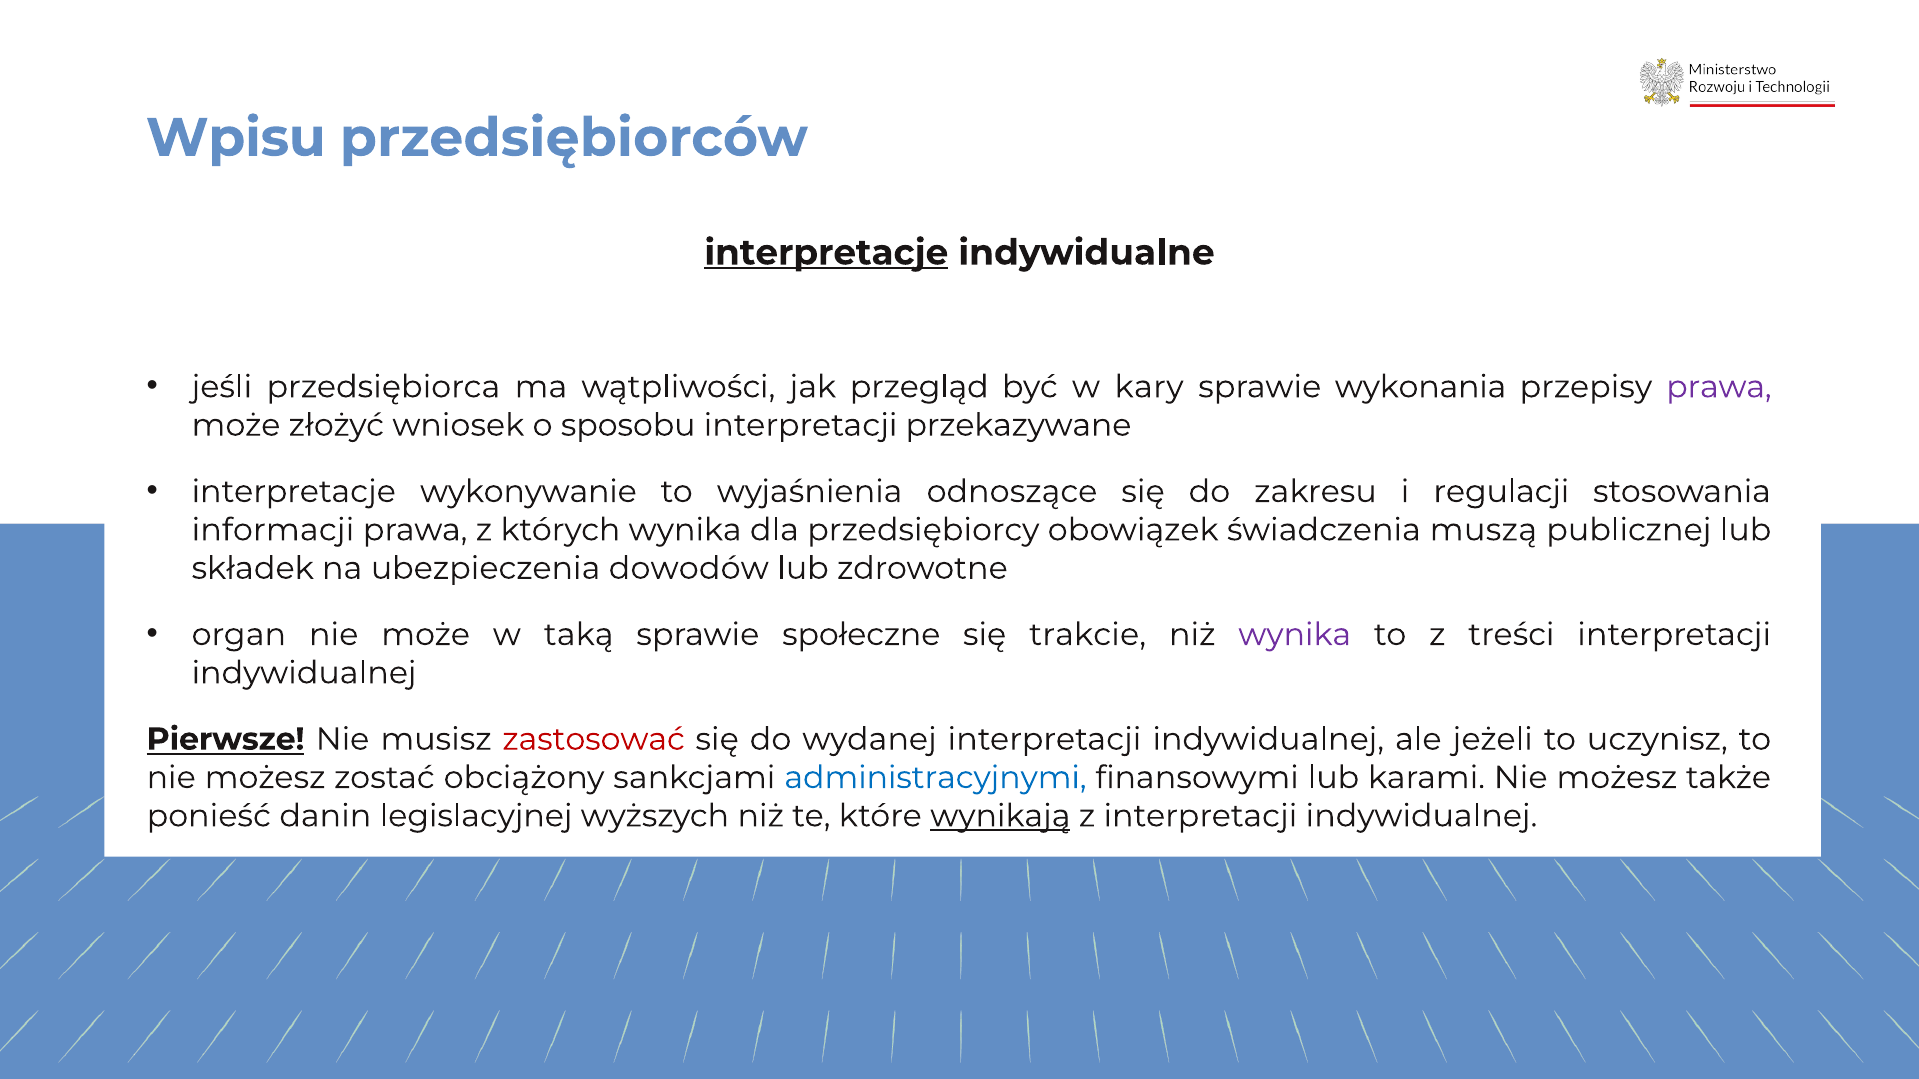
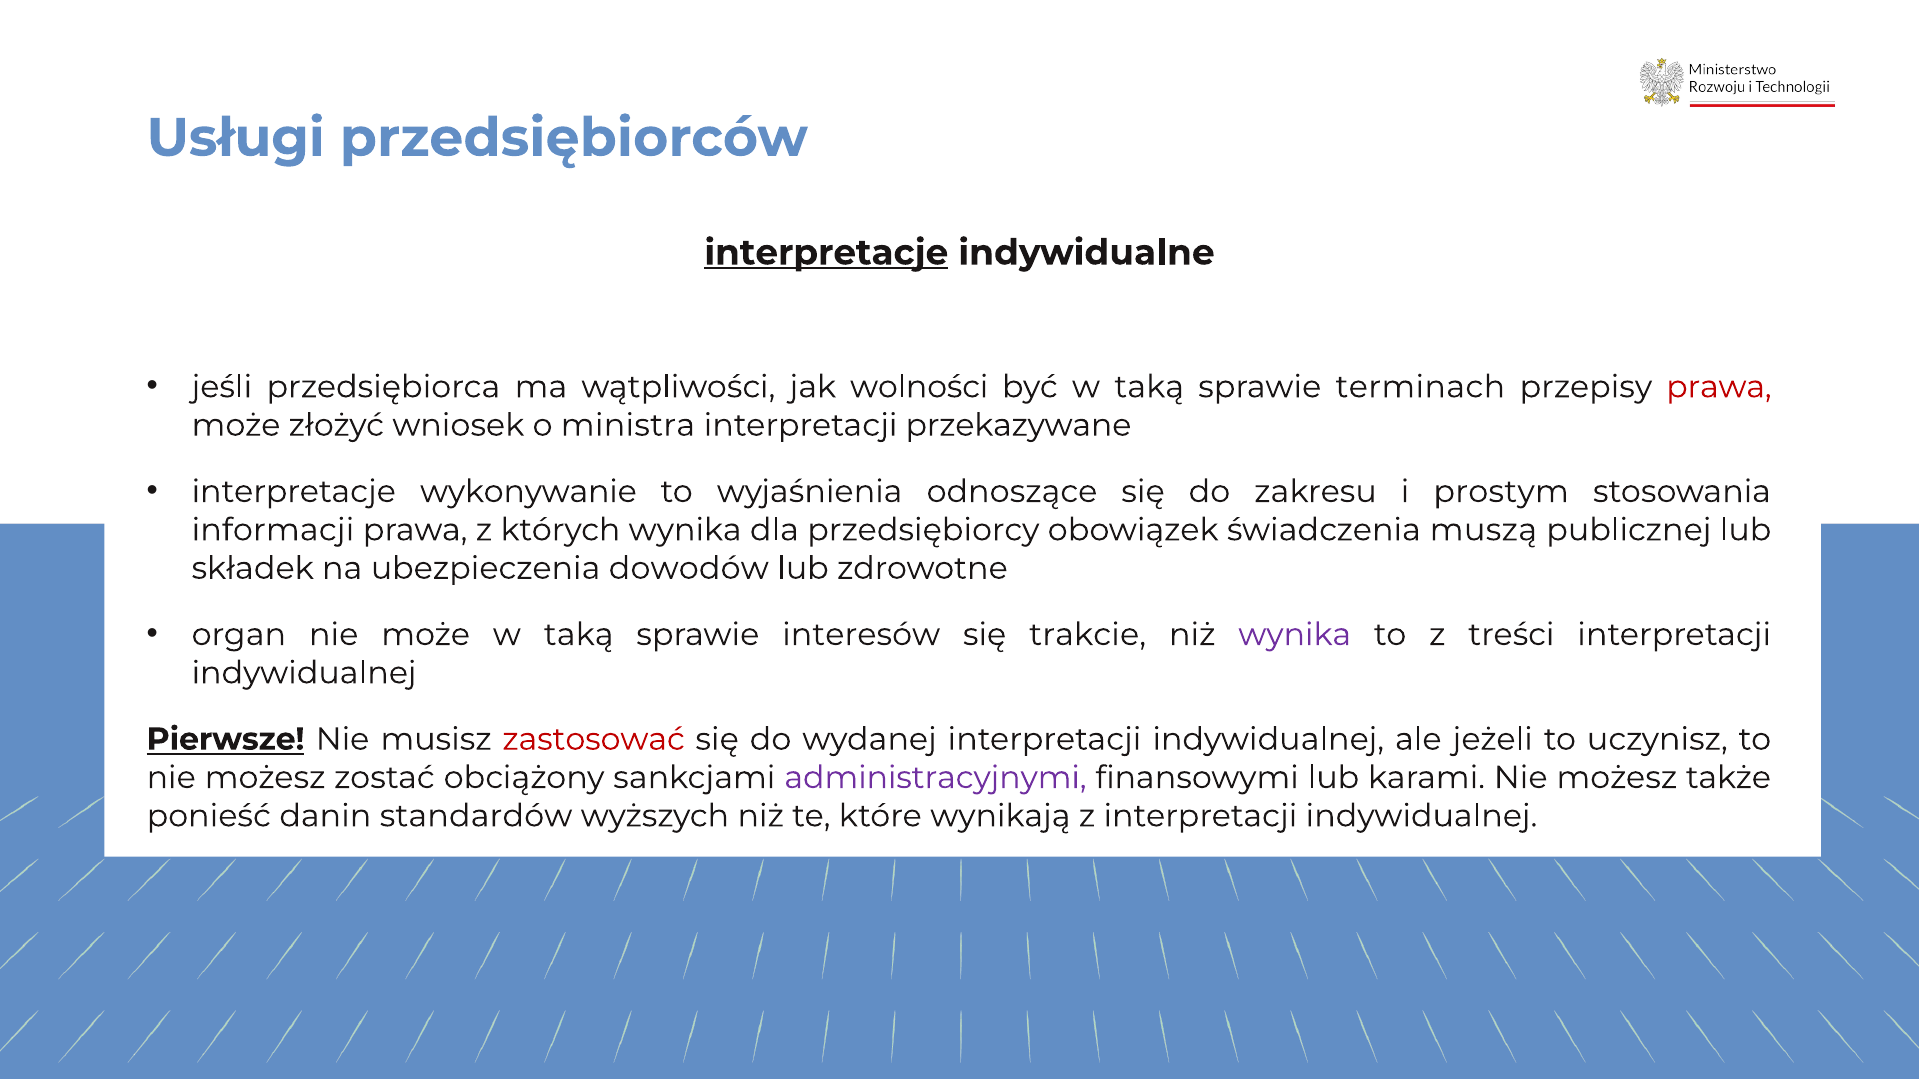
Wpisu: Wpisu -> Usługi (236, 138)
przegląd: przegląd -> wolności (919, 387)
być w kary: kary -> taką (1149, 387)
wykonania: wykonania -> terminach (1420, 387)
prawa colour: purple -> red (1719, 387)
sposobu: sposobu -> ministra (628, 425)
regulacji: regulacji -> prostym (1501, 492)
społeczne: społeczne -> interesów (861, 635)
administracyjnymi colour: blue -> purple (935, 778)
legislacyjnej: legislacyjnej -> standardów (476, 816)
wynikają underline: present -> none (1000, 816)
